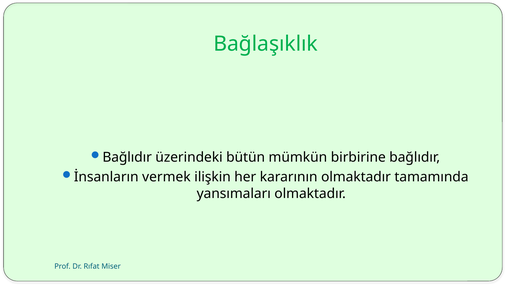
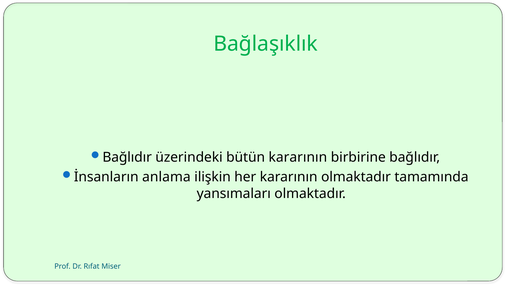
bütün mümkün: mümkün -> kararının (298, 157)
vermek: vermek -> anlama (166, 177)
